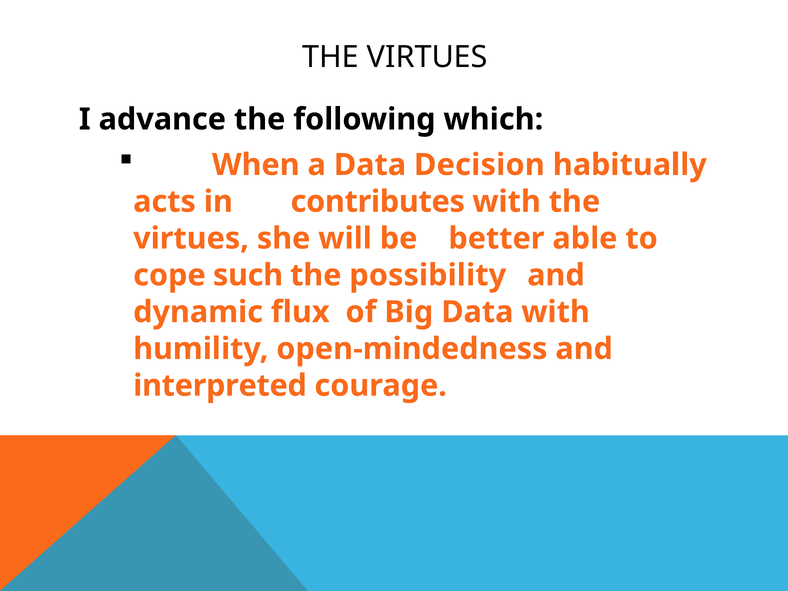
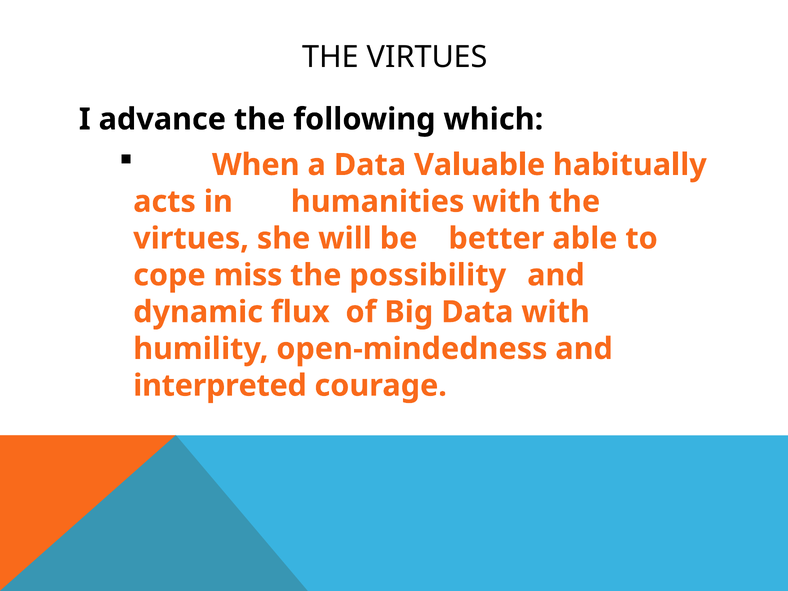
Decision: Decision -> Valuable (480, 165)
contributes: contributes -> humanities (378, 202)
such: such -> miss (248, 275)
